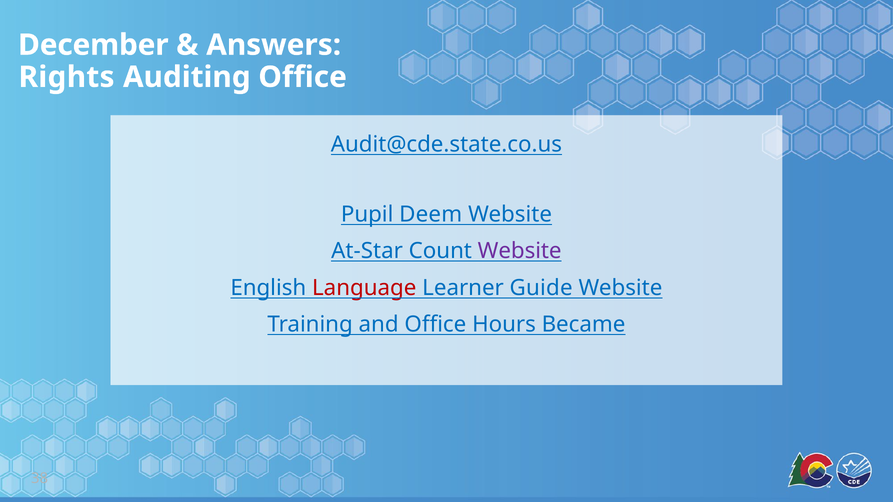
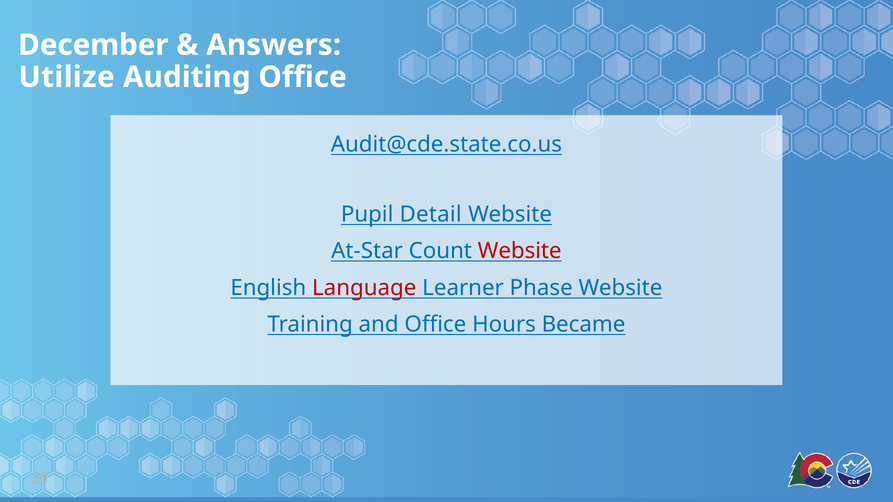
Rights: Rights -> Utilize (67, 77)
Deem: Deem -> Detail (431, 214)
Website colour: purple -> red (520, 251)
Guide: Guide -> Phase (541, 288)
